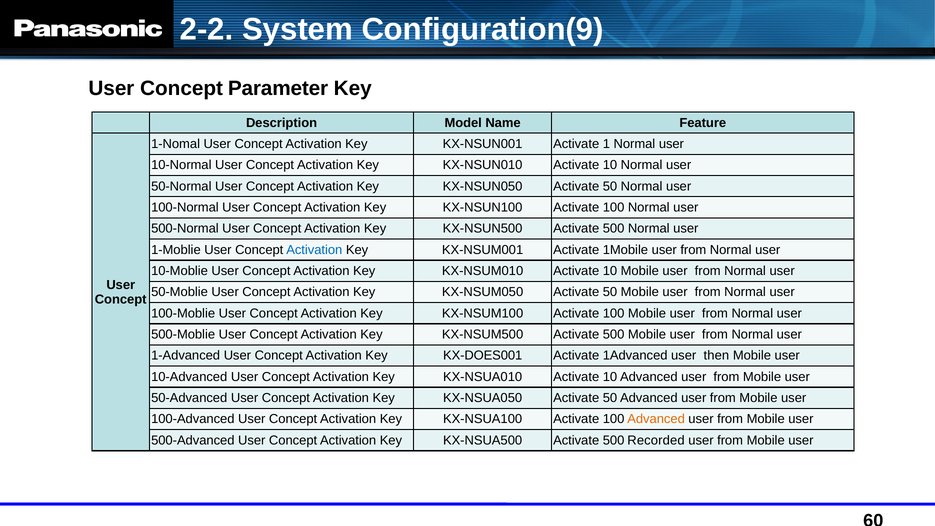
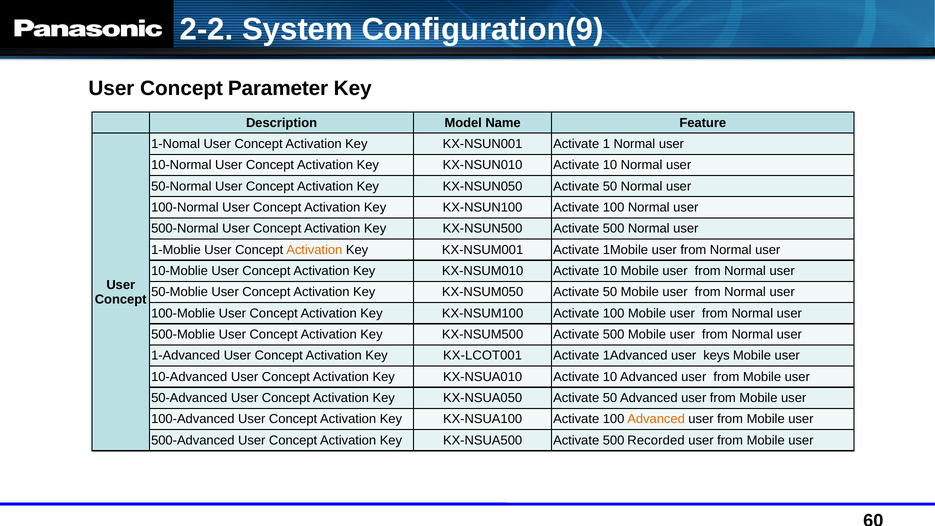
Activation colour: blue -> orange (314, 250)
KX-DOES001: KX-DOES001 -> KX-LCOT001 (483, 356)
then: then -> keys (717, 356)
